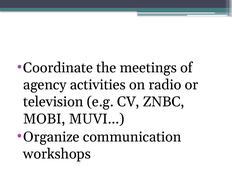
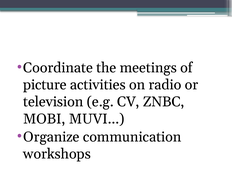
agency: agency -> picture (45, 85)
